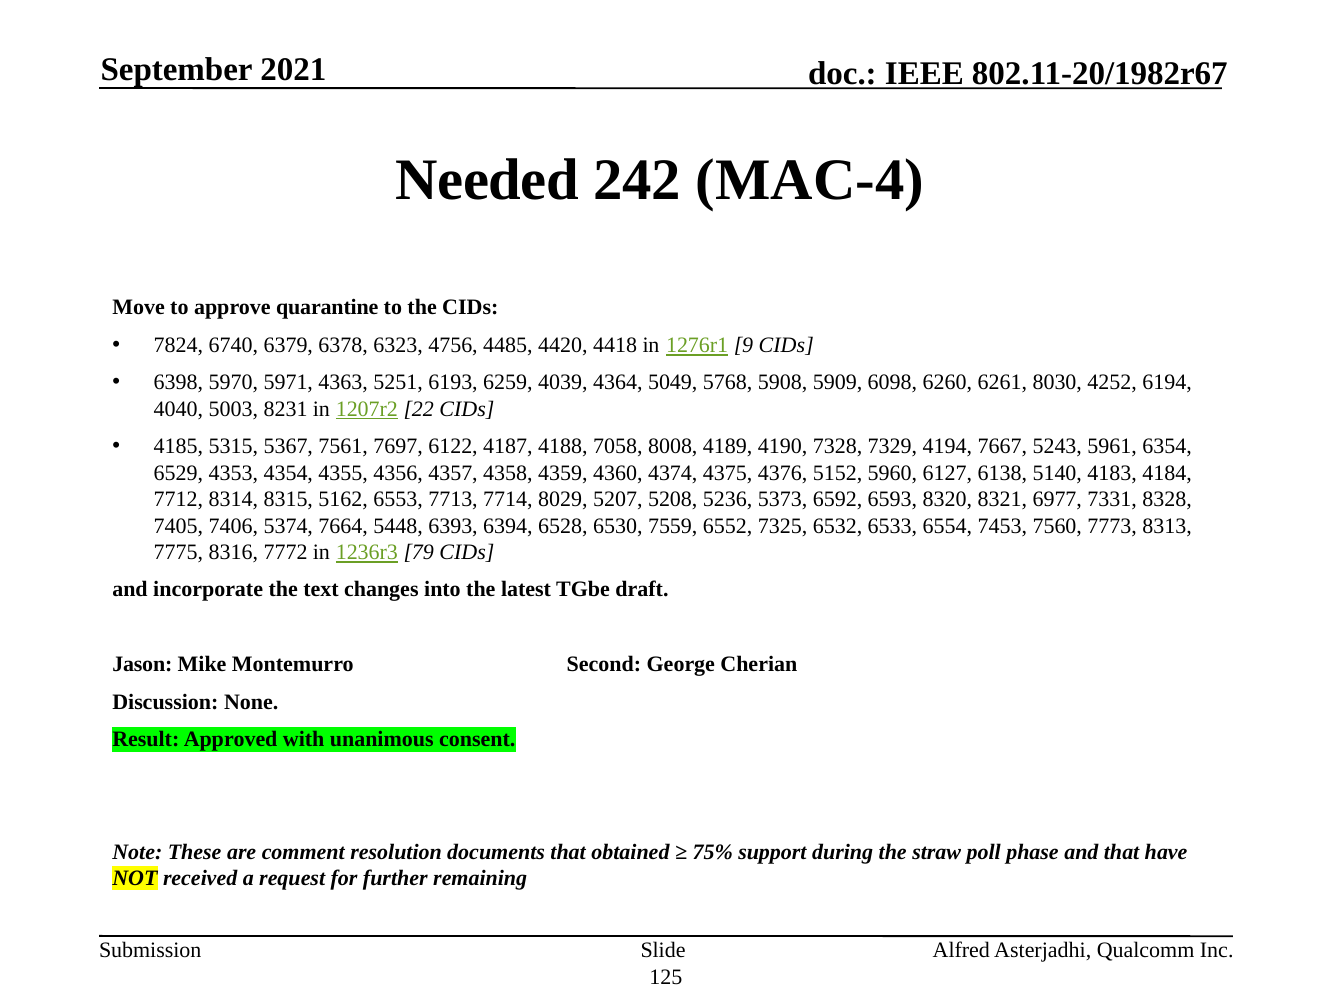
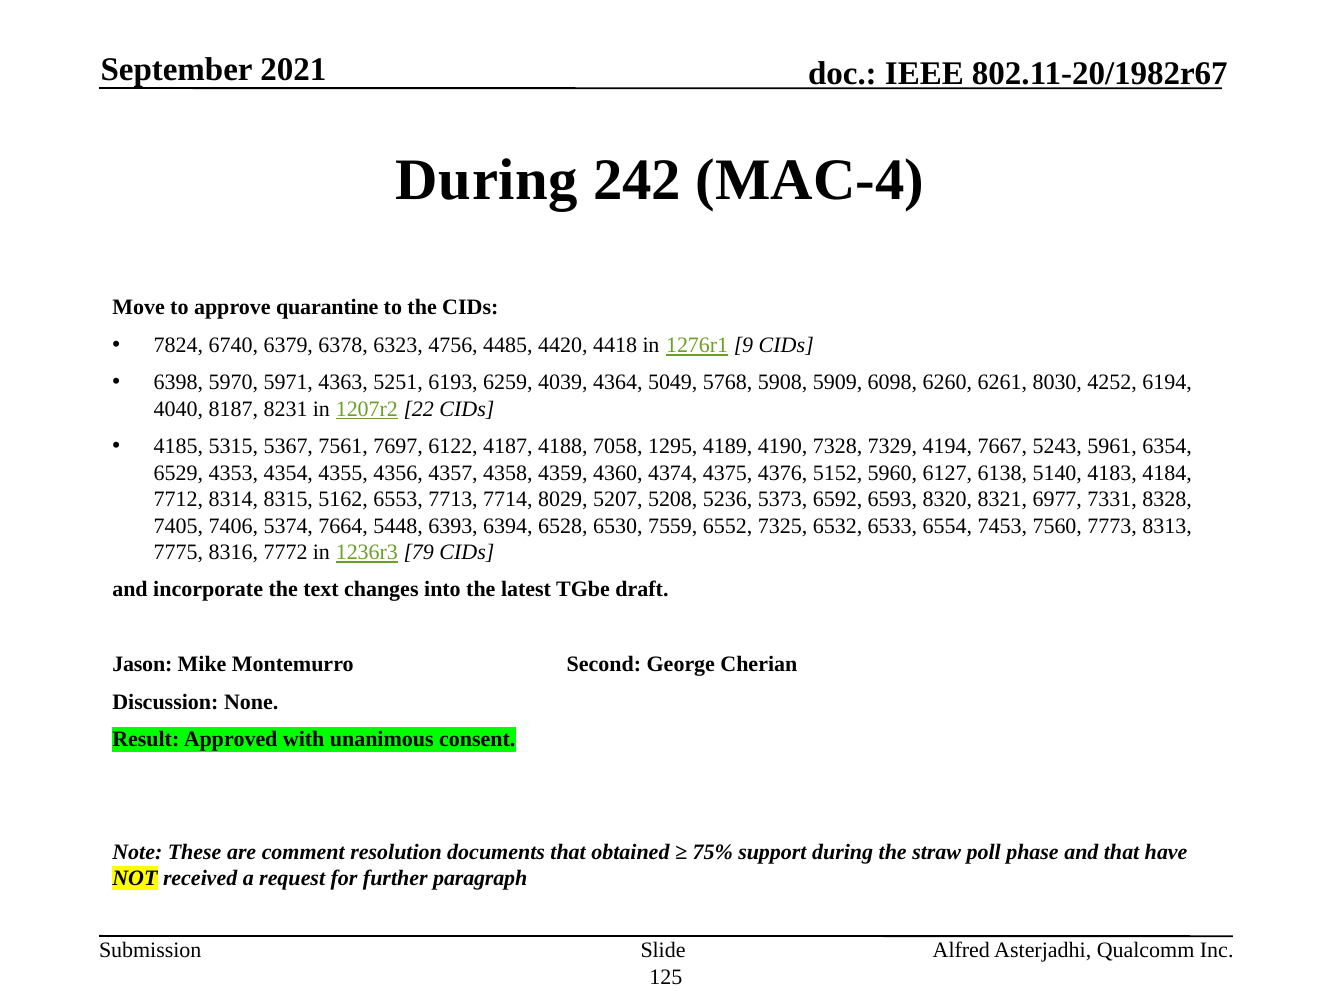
Needed: Needed -> During (487, 180)
5003: 5003 -> 8187 (233, 409)
8008: 8008 -> 1295 (673, 446)
remaining: remaining -> paragraph (480, 878)
